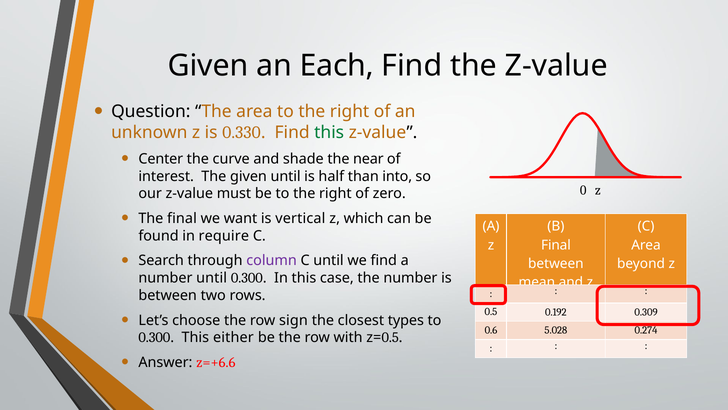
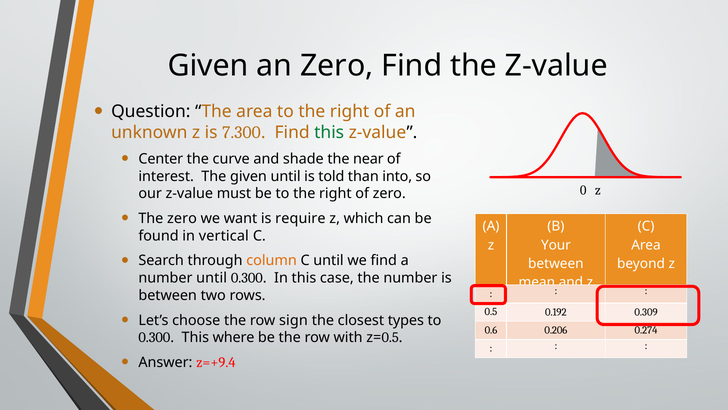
an Each: Each -> Zero (337, 66)
0.330: 0.330 -> 7.300 (241, 132)
half: half -> told (331, 176)
The final: final -> zero (182, 218)
vertical: vertical -> require (300, 218)
require: require -> vertical (224, 236)
Final: Final -> Your (556, 245)
column colour: purple -> orange (272, 260)
5.028: 5.028 -> 0.206 (556, 330)
either: either -> where (234, 337)
z=+6.6: z=+6.6 -> z=+9.4 (216, 362)
